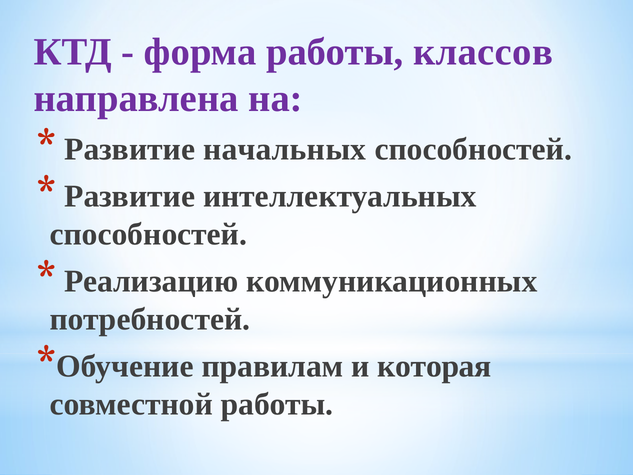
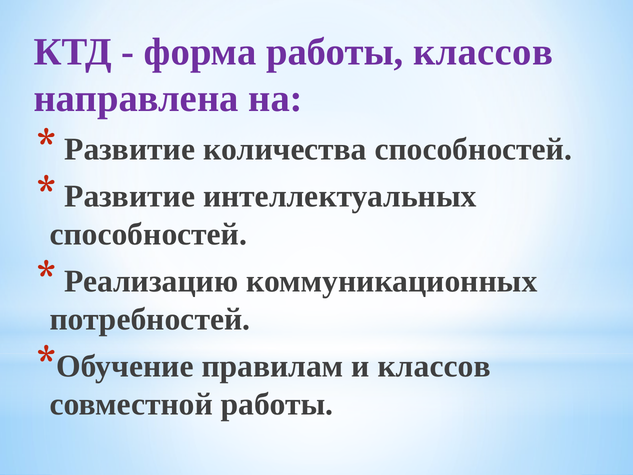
начальных: начальных -> количества (285, 149)
и которая: которая -> классов (434, 366)
